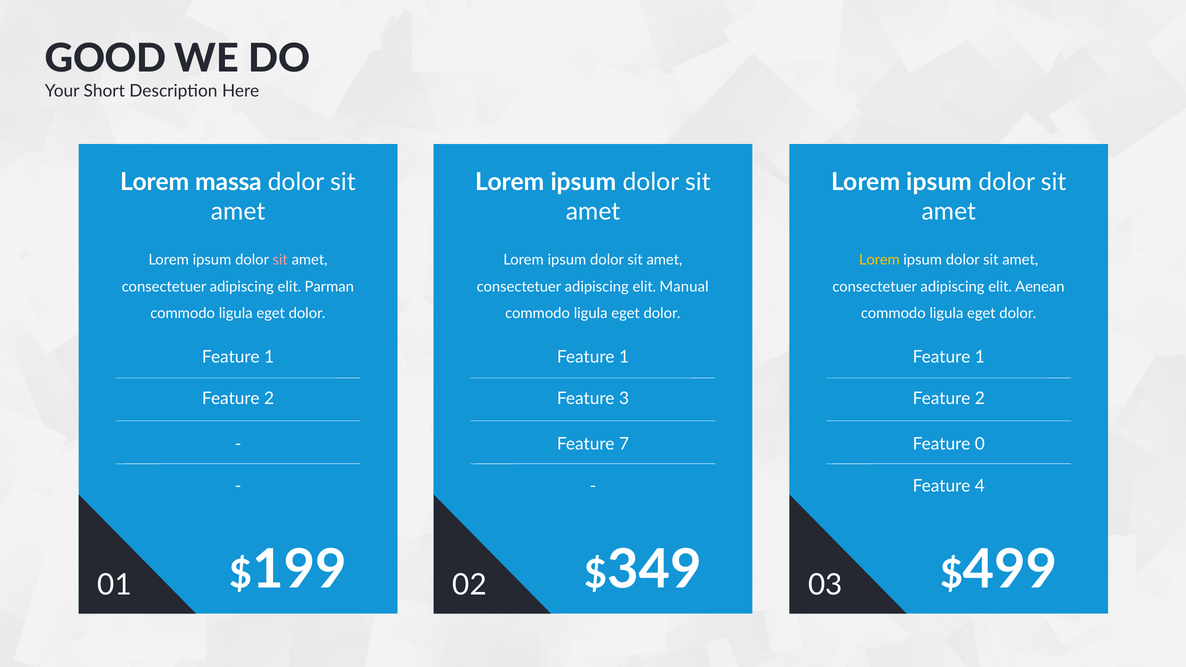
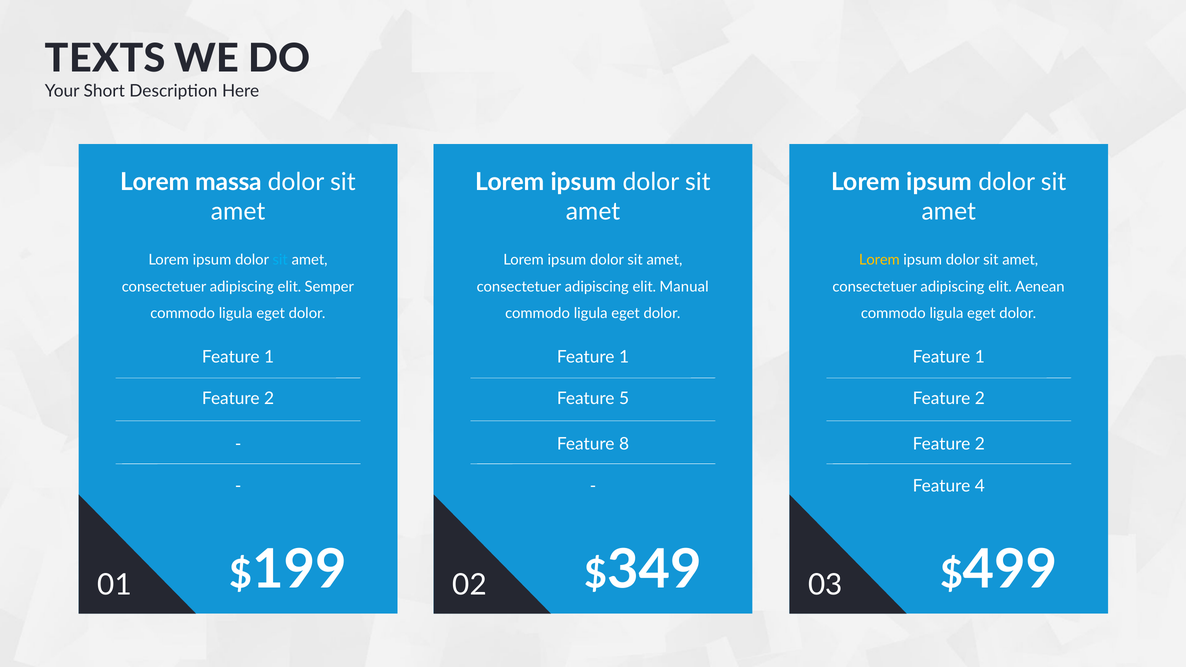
GOOD: GOOD -> TEXTS (105, 59)
sit colour: pink -> light blue (280, 260)
Parman: Parman -> Semper (329, 287)
3: 3 -> 5 (624, 399)
7: 7 -> 8 (624, 444)
0: 0 -> 2 (980, 444)
